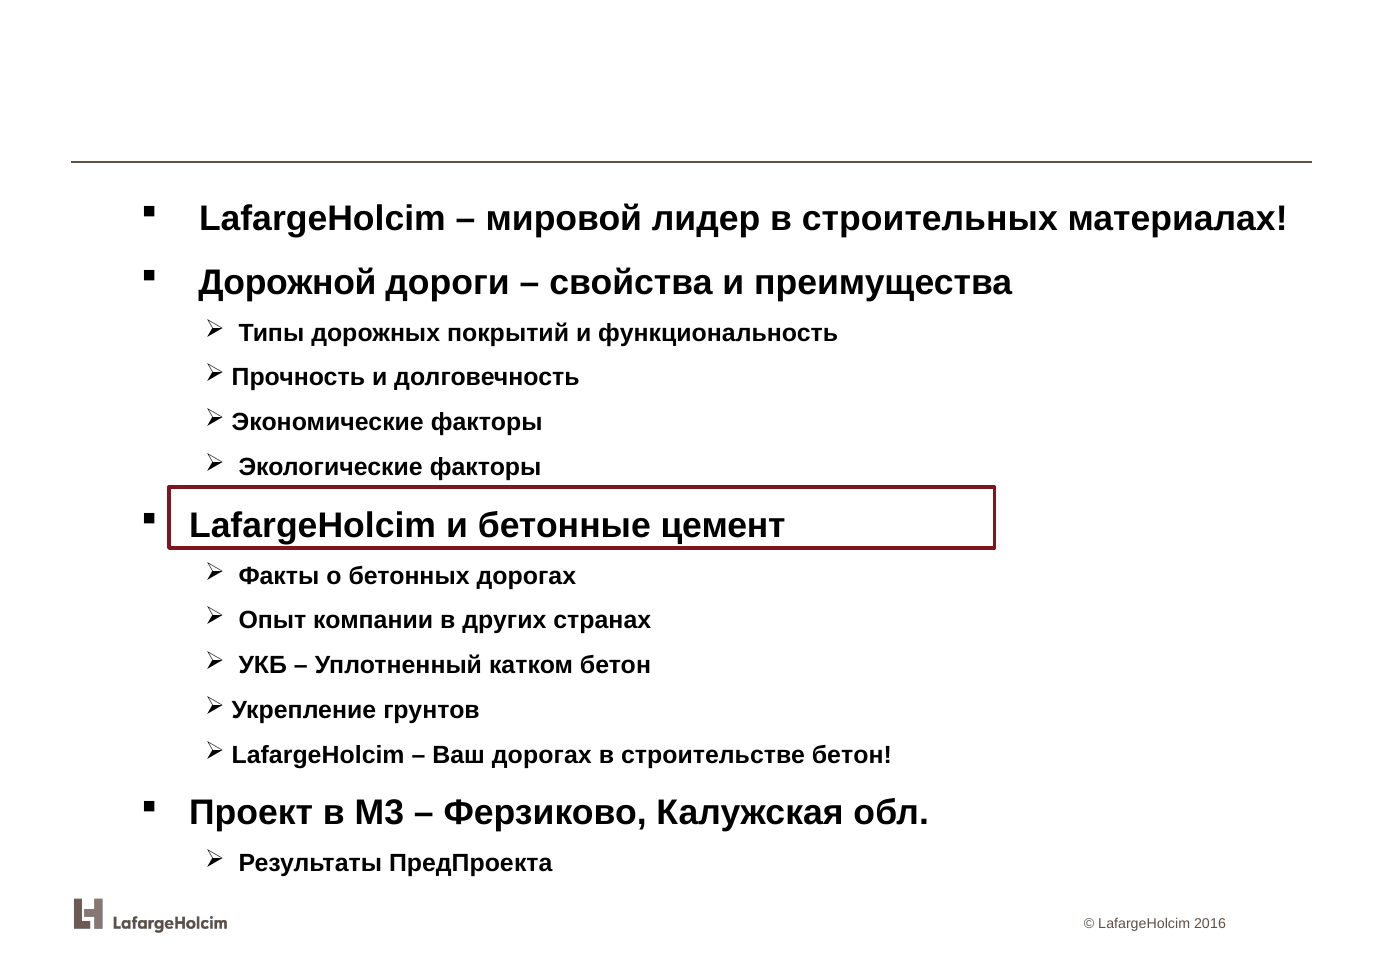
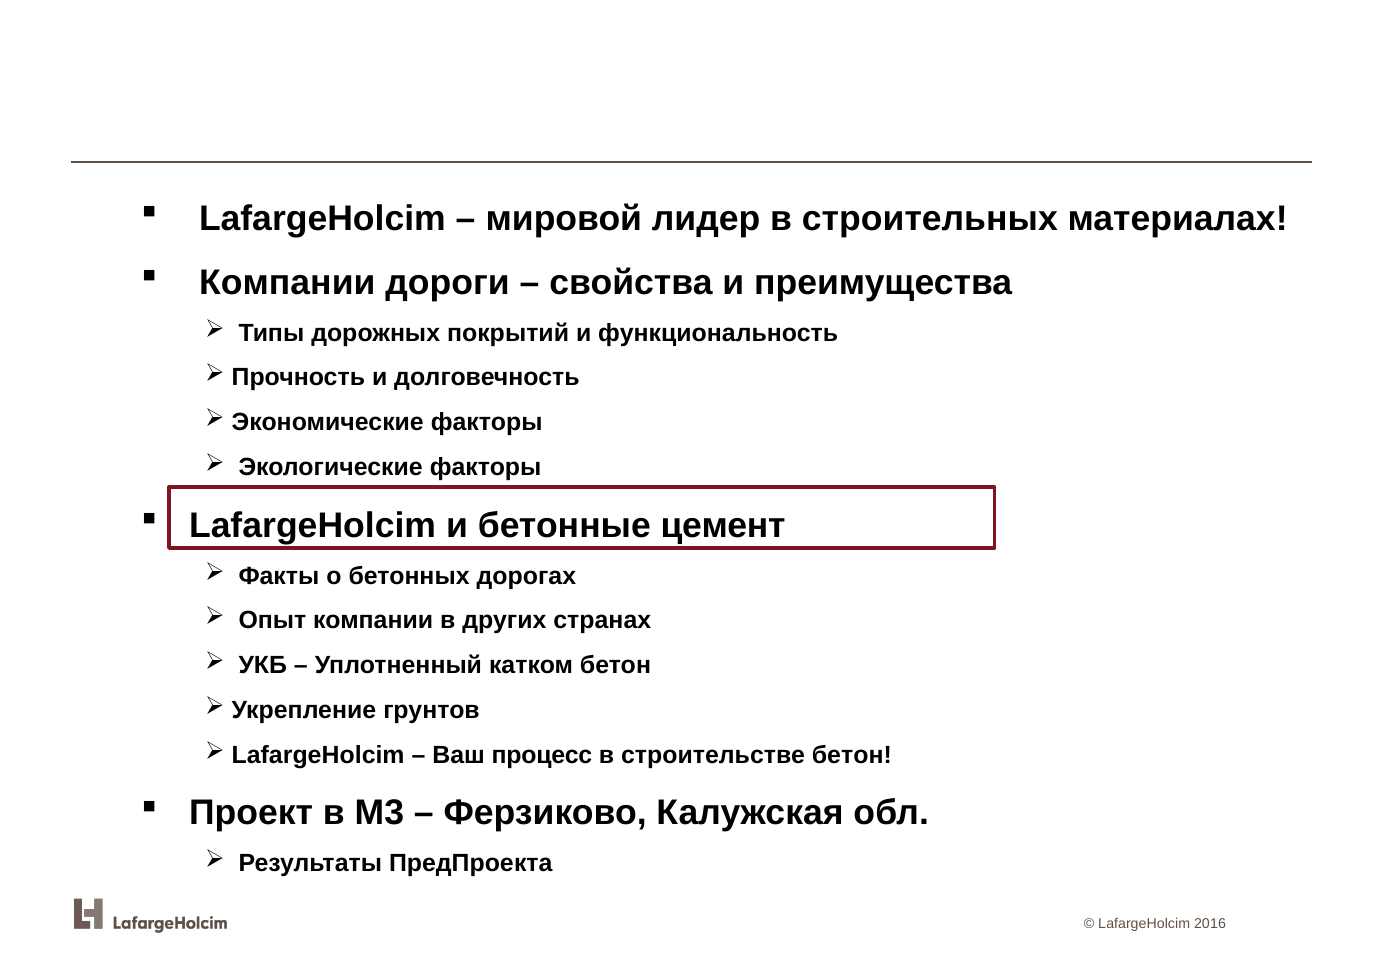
Дорожной: Дорожной -> Компании (287, 283)
Ваш дорогах: дорогах -> процесс (542, 755)
